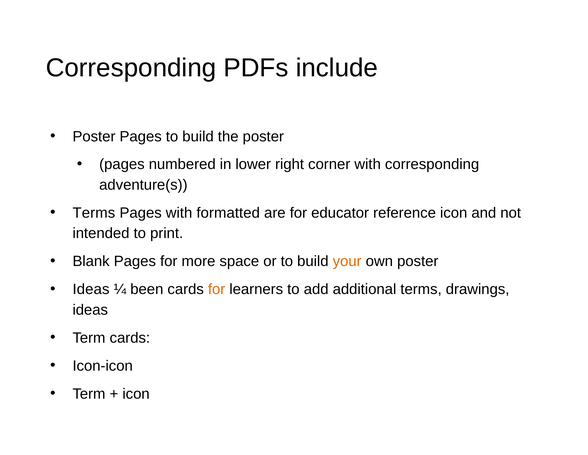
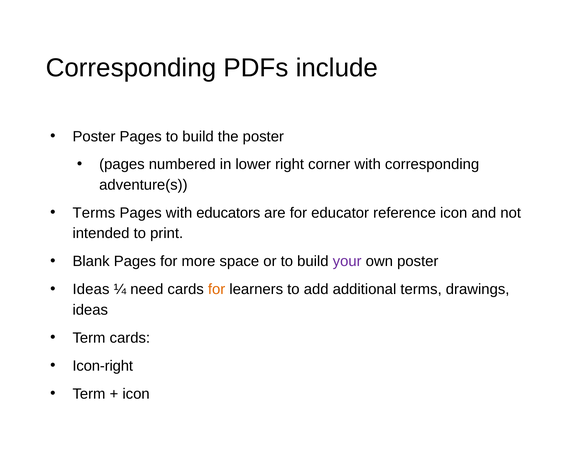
formatted: formatted -> educators (228, 213)
your colour: orange -> purple (347, 261)
been: been -> need (147, 289)
Icon-icon: Icon-icon -> Icon-right (103, 365)
